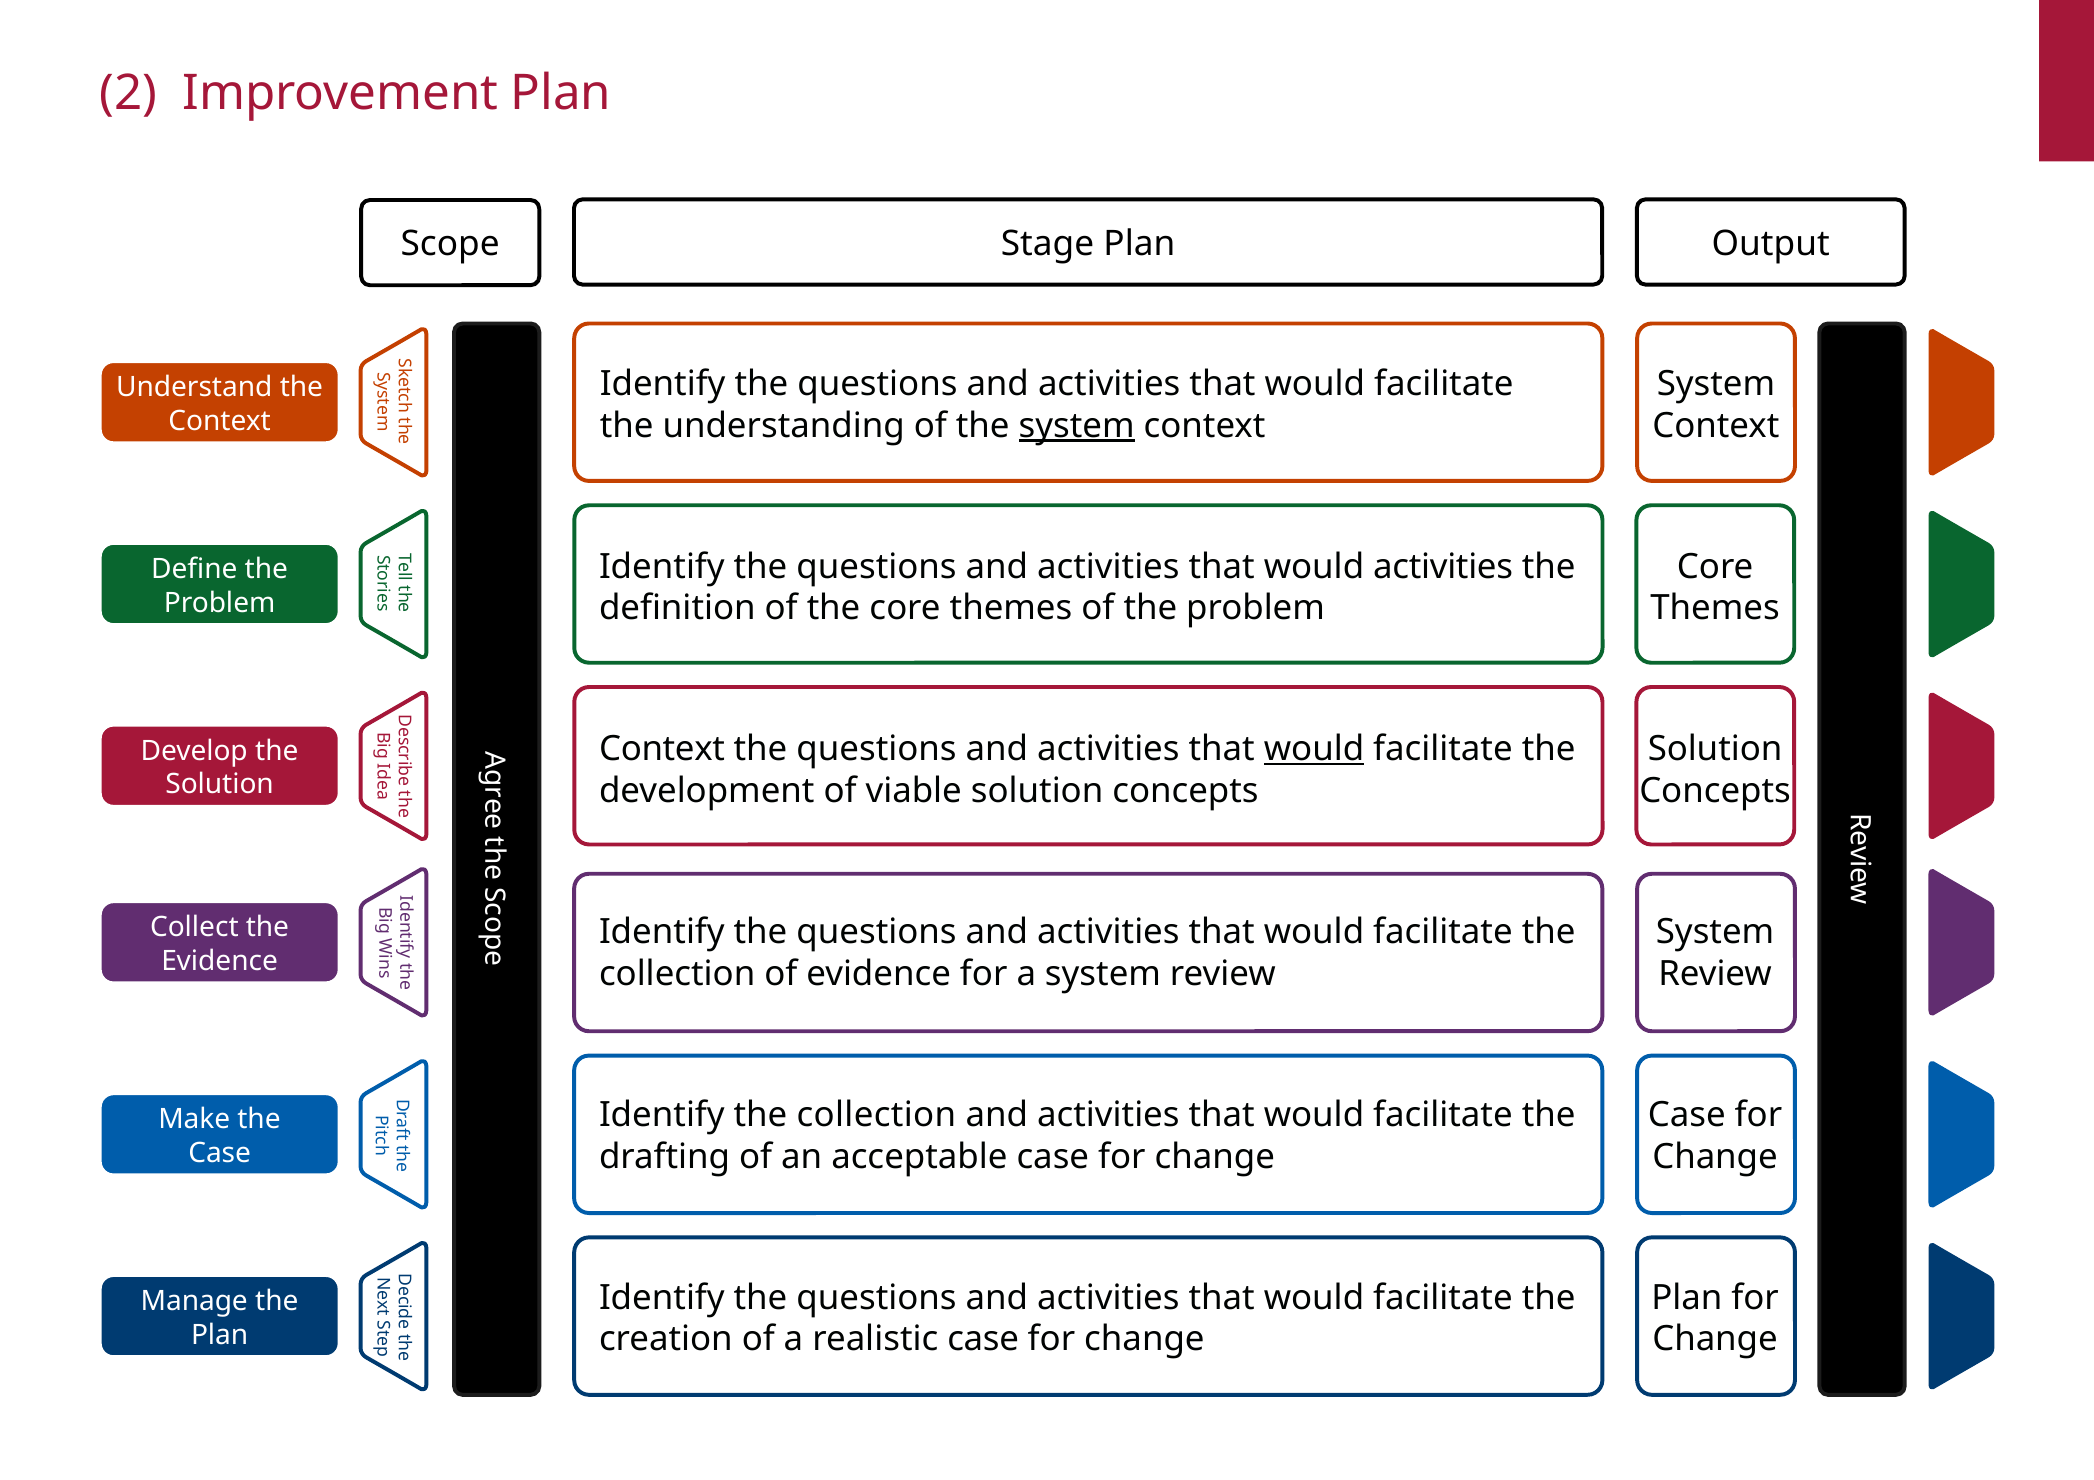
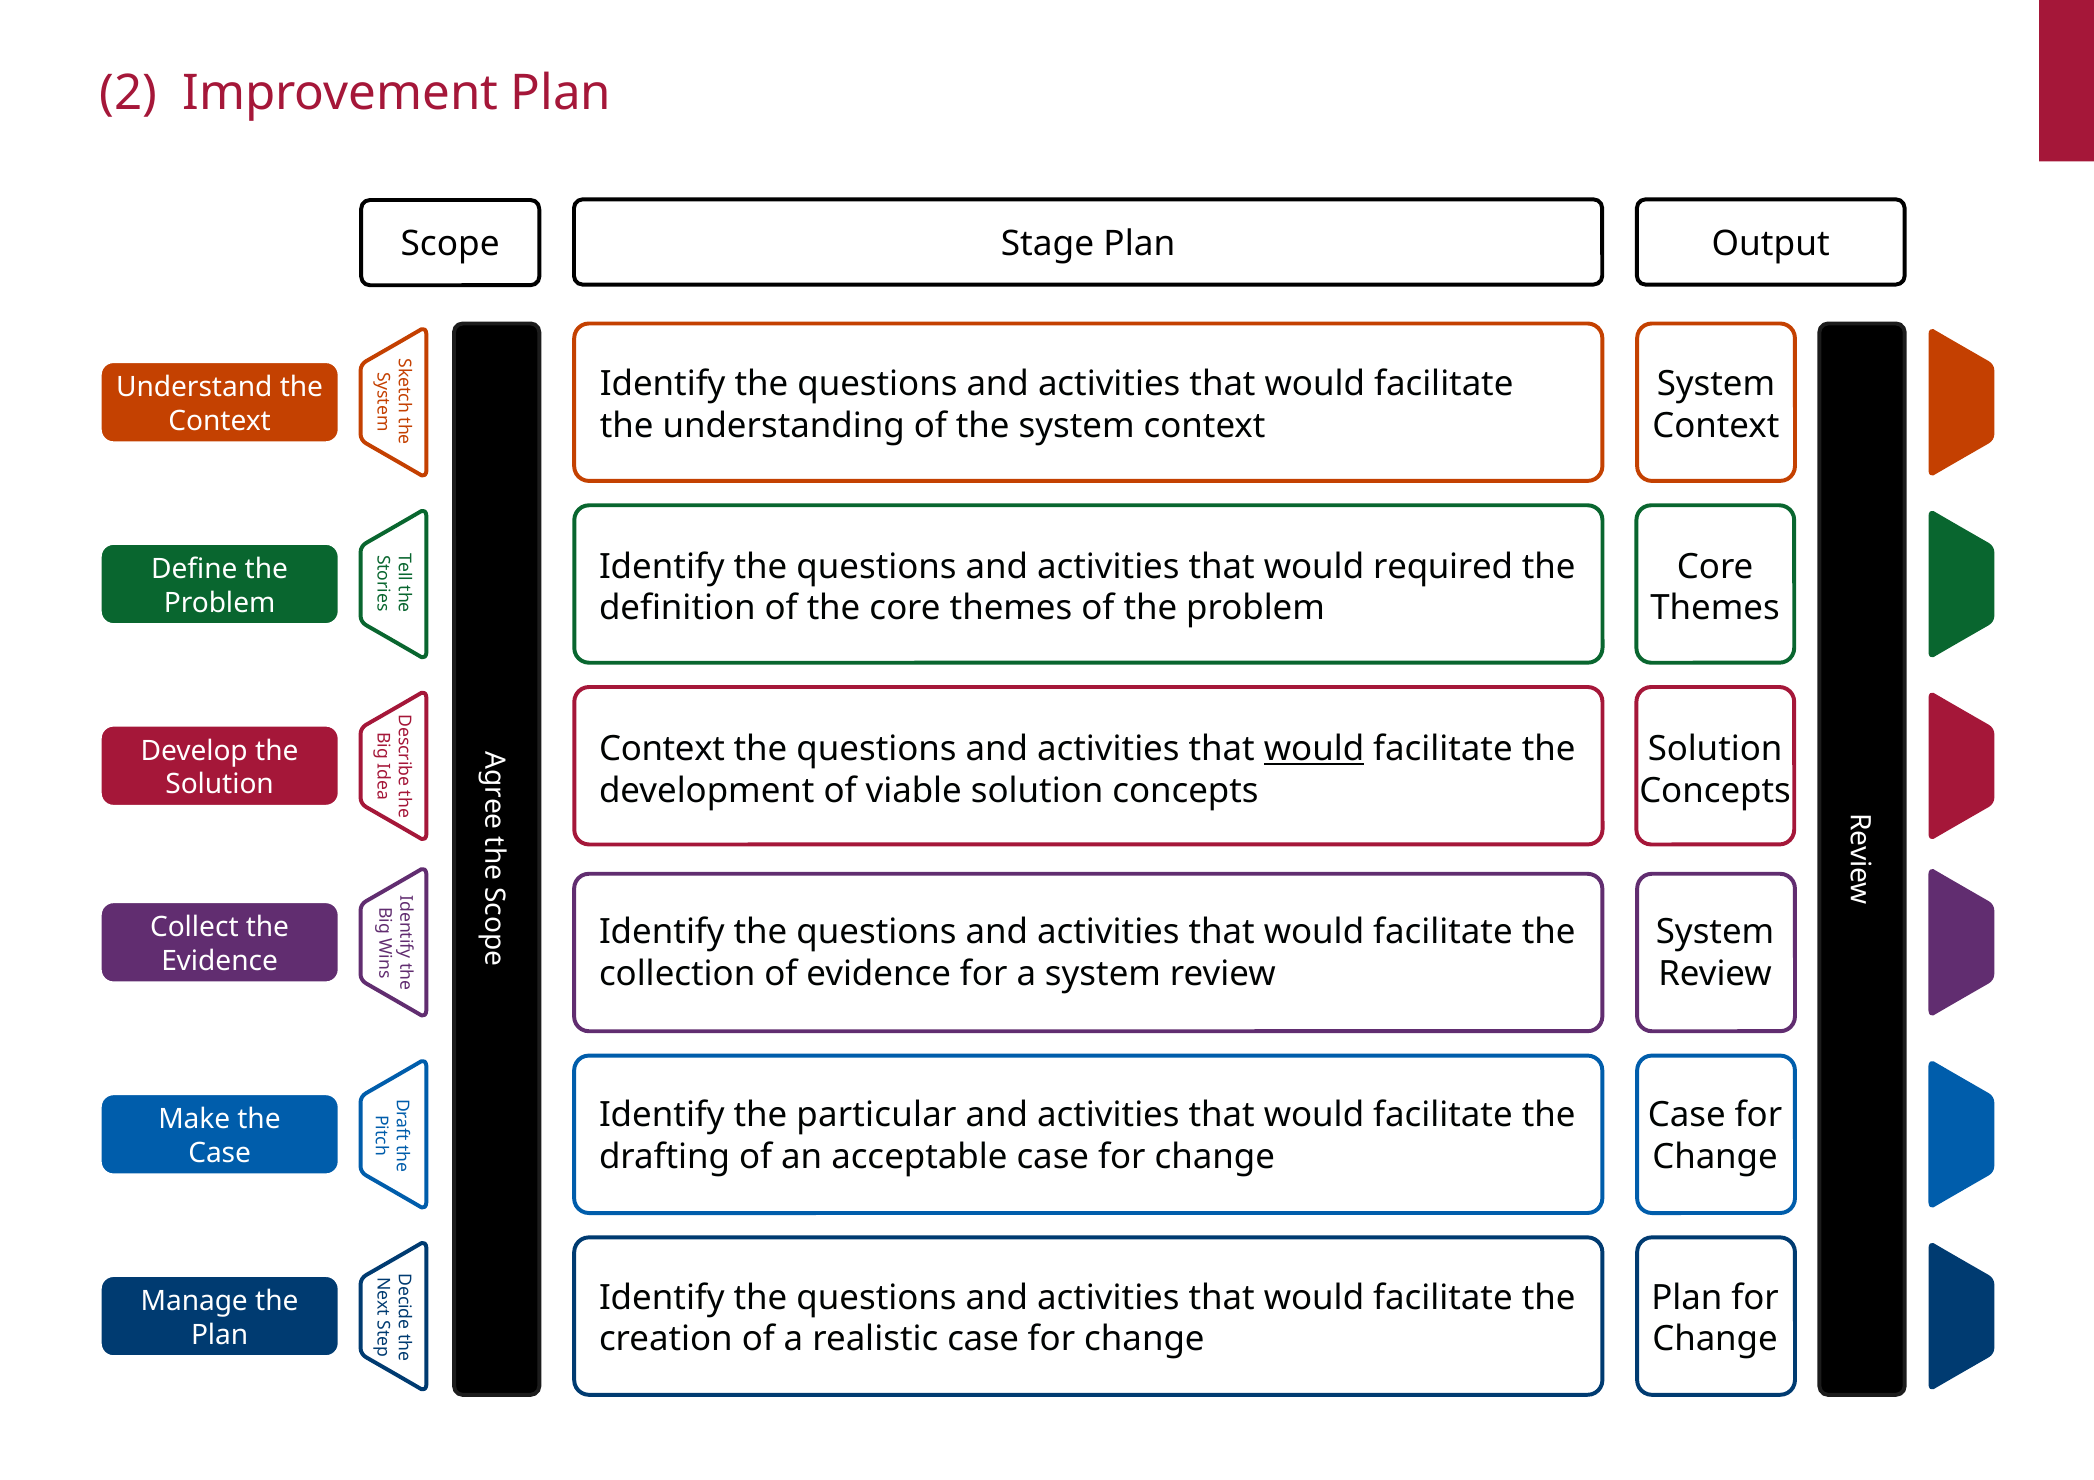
system underline: present -> none (1077, 426)
would activities: activities -> required (1443, 567)
Identify the collection: collection -> particular (876, 1115)
